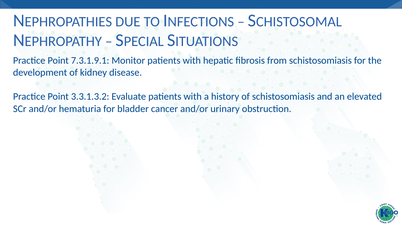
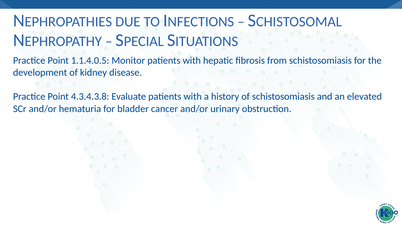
7.3.1.9.1: 7.3.1.9.1 -> 1.1.4.0.5 (90, 61)
3.3.1.3.2: 3.3.1.3.2 -> 4.3.4.3.8 (90, 97)
